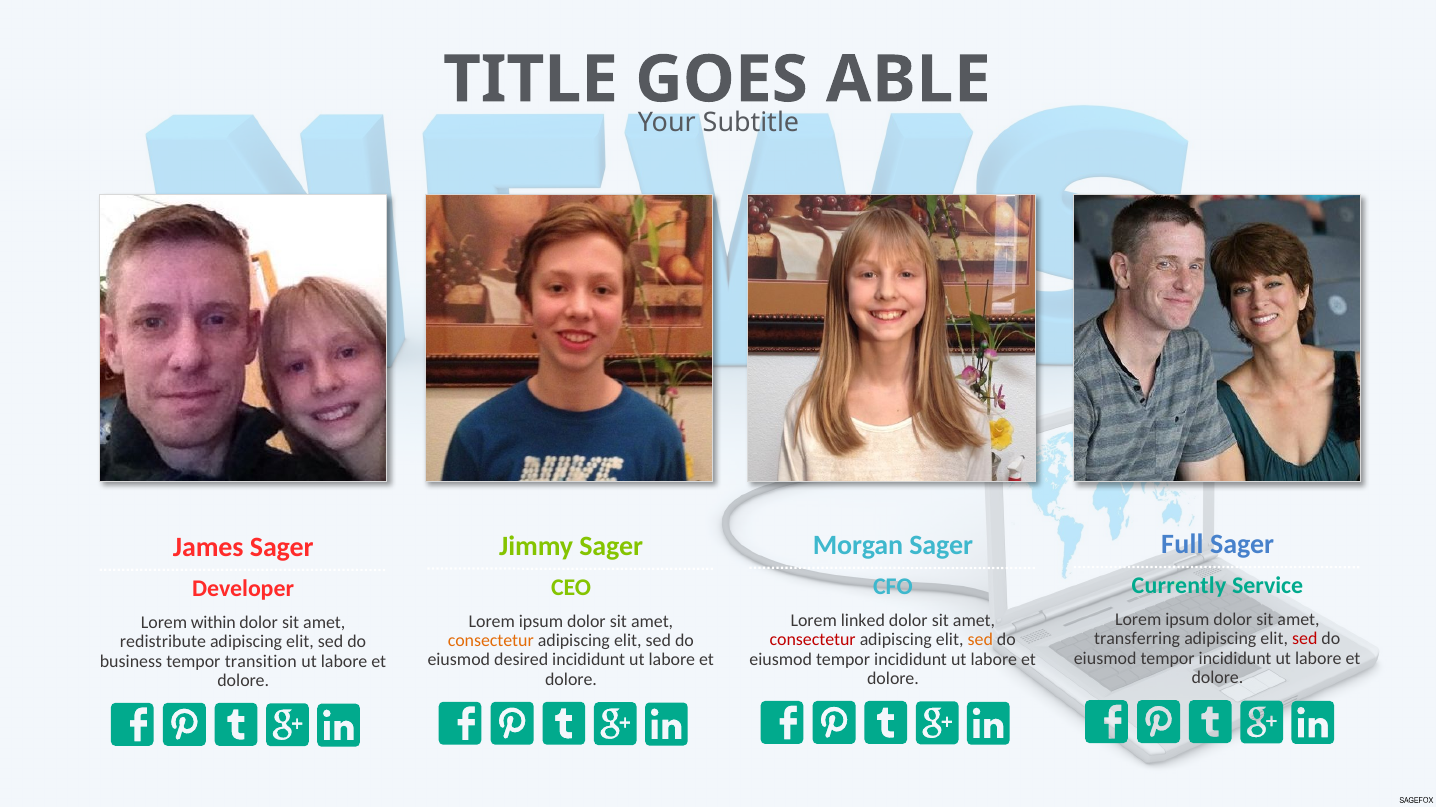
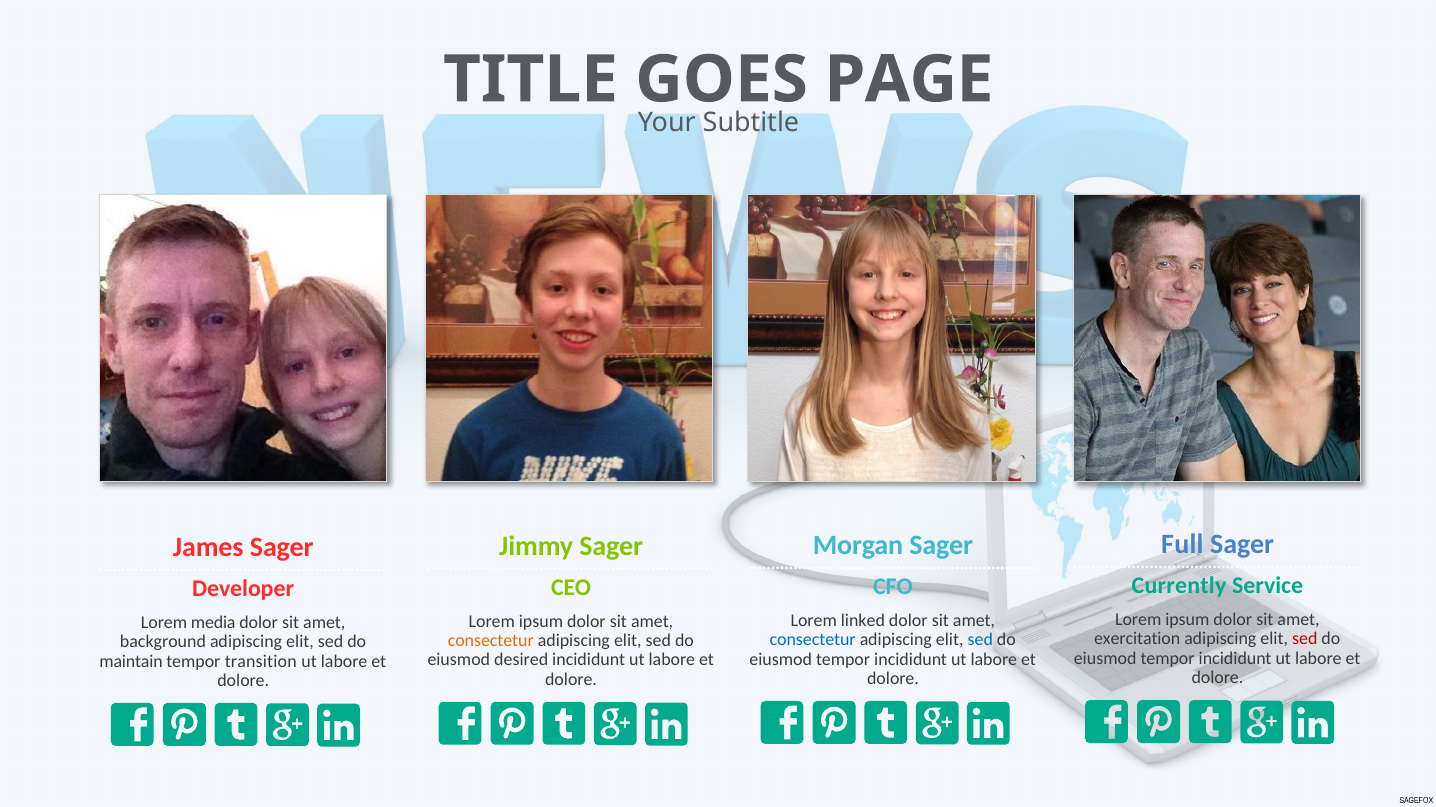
ABLE: ABLE -> PAGE (909, 80)
within: within -> media (213, 623)
transferring: transferring -> exercitation (1137, 640)
consectetur colour: red -> blue (813, 640)
sed colour: orange -> blue (980, 640)
redistribute: redistribute -> background (163, 642)
business: business -> maintain (131, 662)
